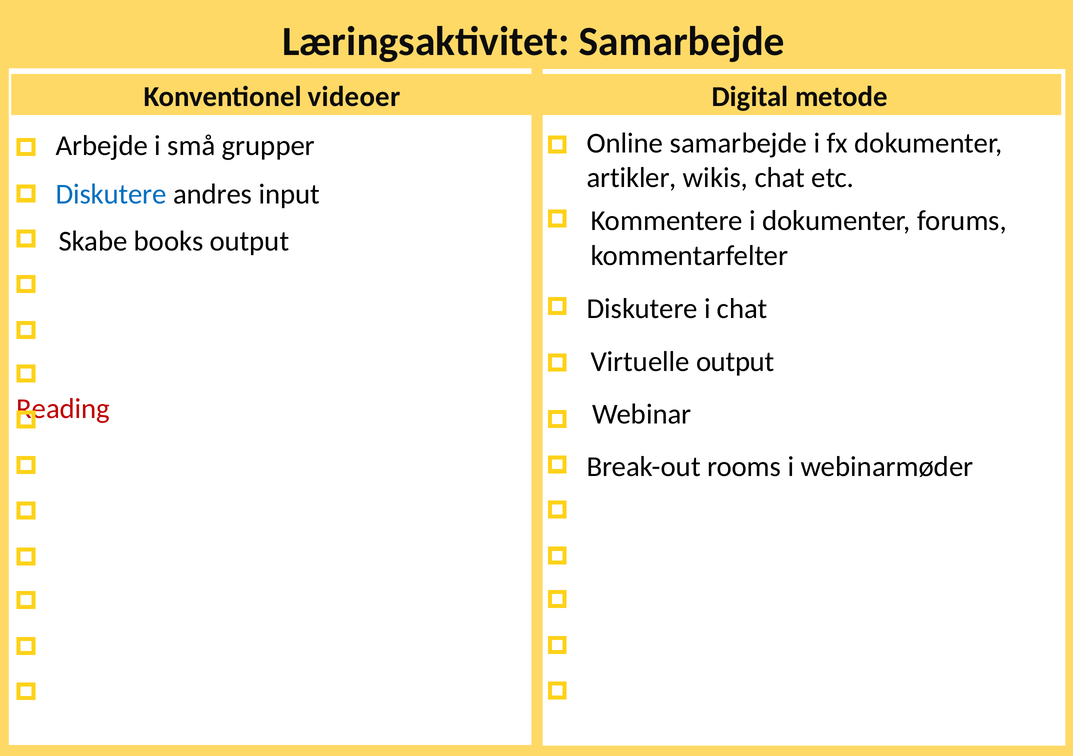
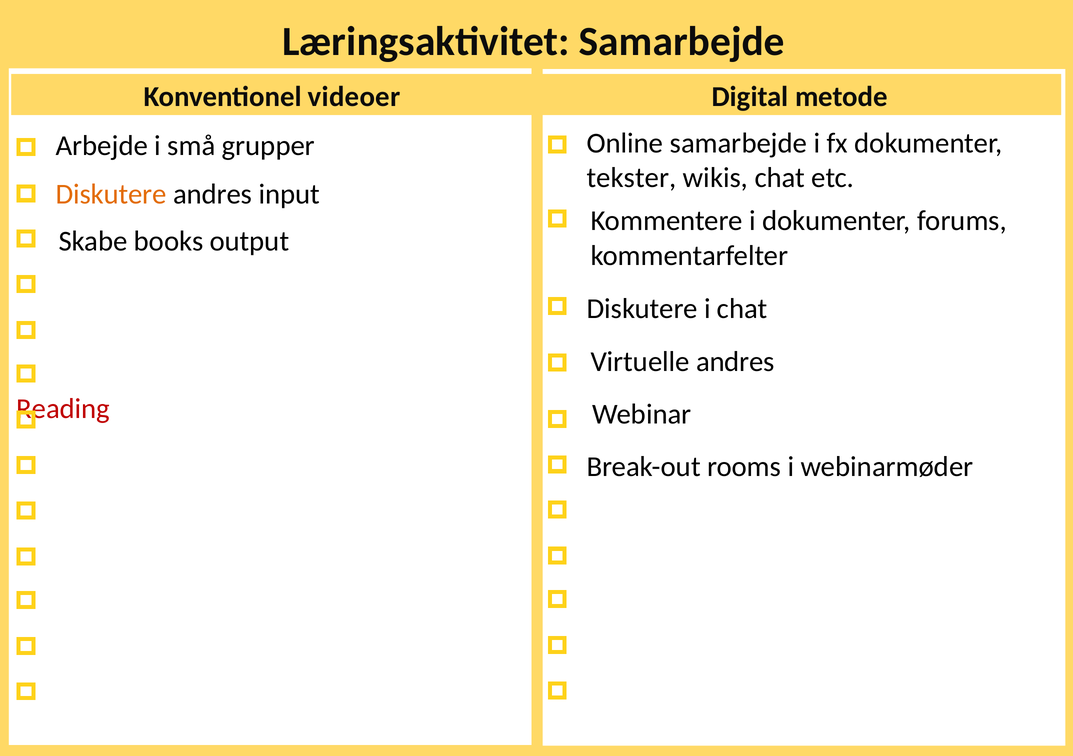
artikler: artikler -> tekster (632, 178)
Diskutere colour: blue -> orange (111, 194)
Virtuelle output: output -> andres (735, 362)
